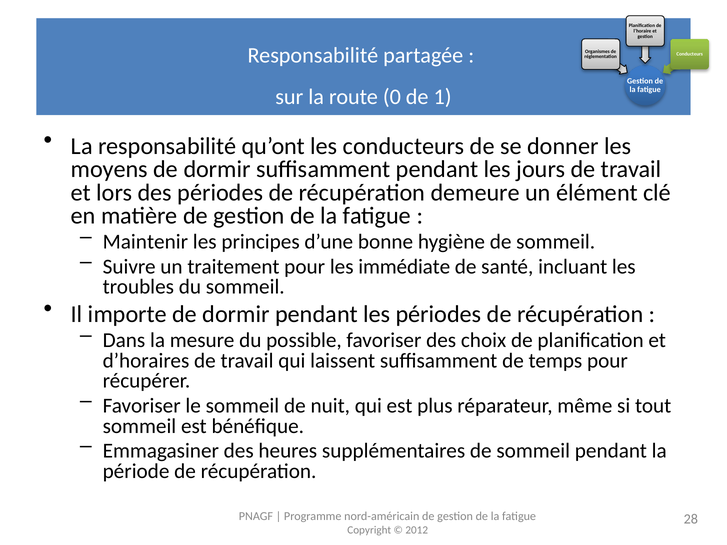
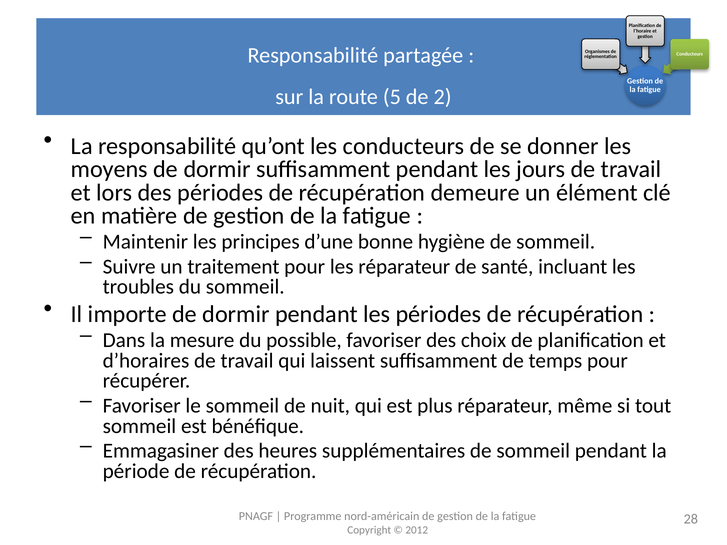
0: 0 -> 5 (392, 97)
1: 1 -> 2 (443, 97)
les immédiate: immédiate -> réparateur (404, 267)
